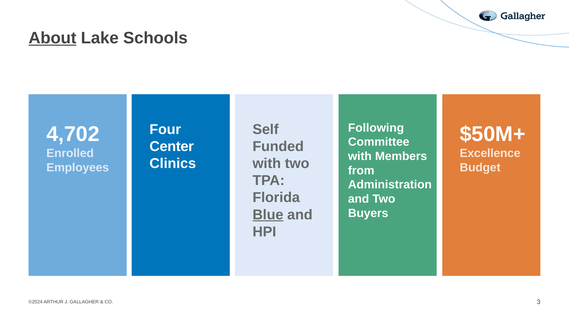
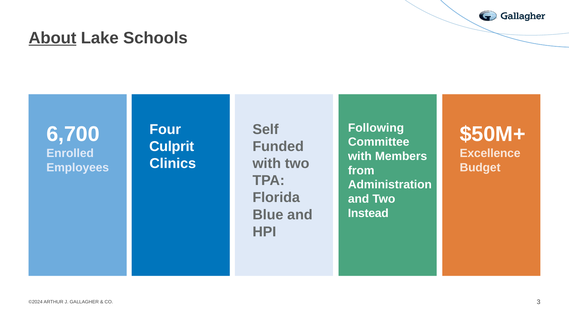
4,702: 4,702 -> 6,700 (73, 134)
Center: Center -> Culprit (172, 146)
Buyers: Buyers -> Instead (368, 213)
Blue underline: present -> none (268, 215)
